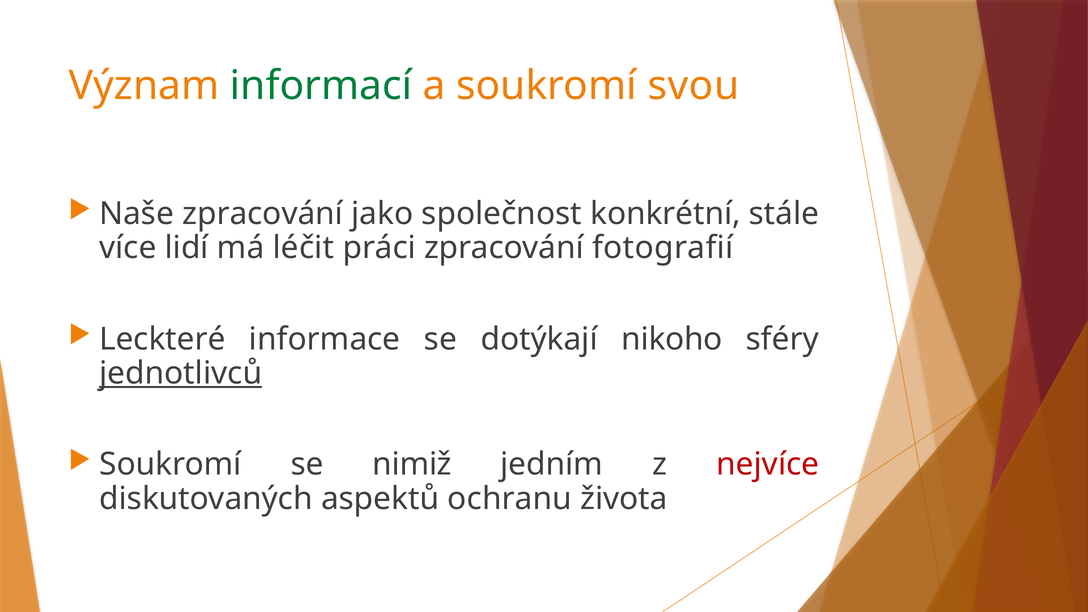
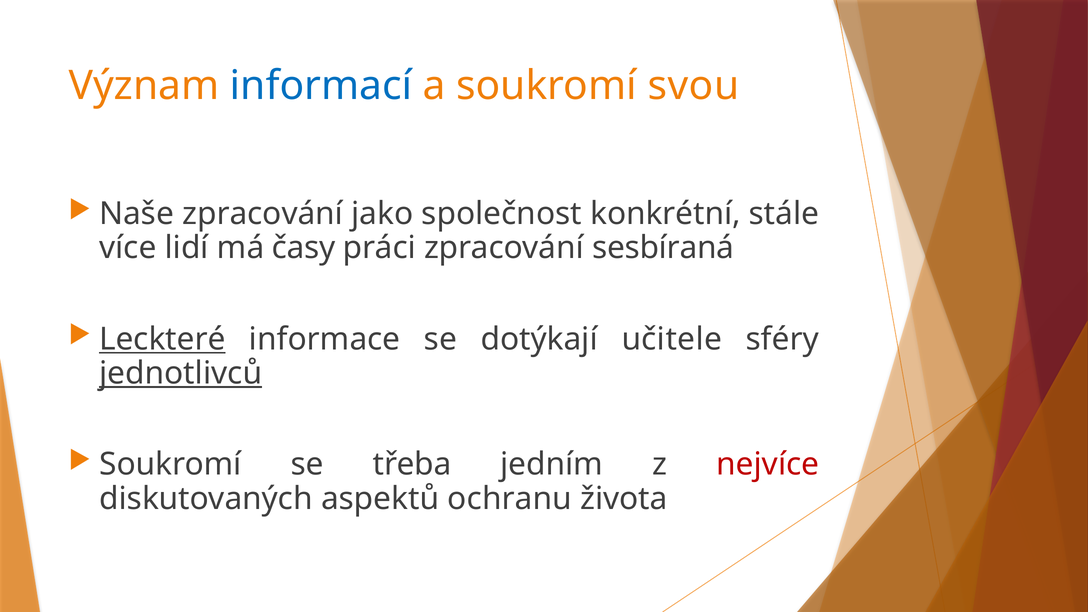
informací colour: green -> blue (321, 86)
léčit: léčit -> časy (304, 248)
fotografií: fotografií -> sesbíraná (663, 248)
Leckteré underline: none -> present (162, 339)
nikoho: nikoho -> učitele (672, 339)
nimiž: nimiž -> třeba (412, 464)
